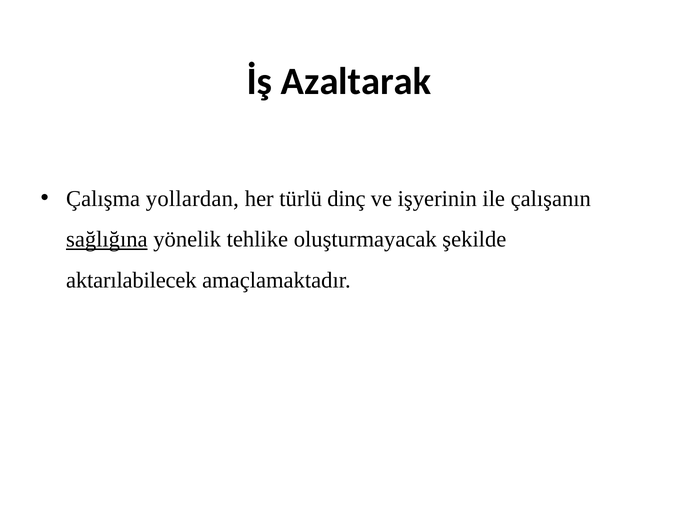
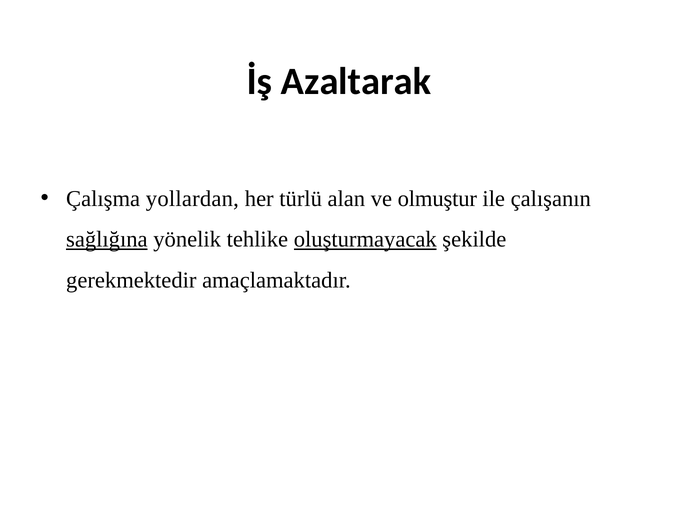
dinç: dinç -> alan (346, 198)
işyerinin: işyerinin -> olmuştur (437, 198)
oluşturmayacak underline: none -> present (365, 239)
aktarılabilecek: aktarılabilecek -> gerekmektedir (131, 280)
